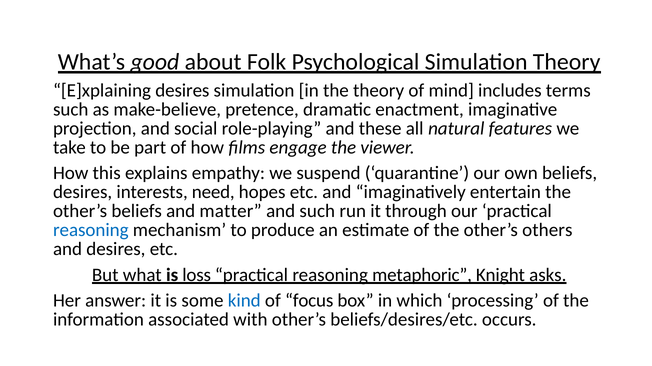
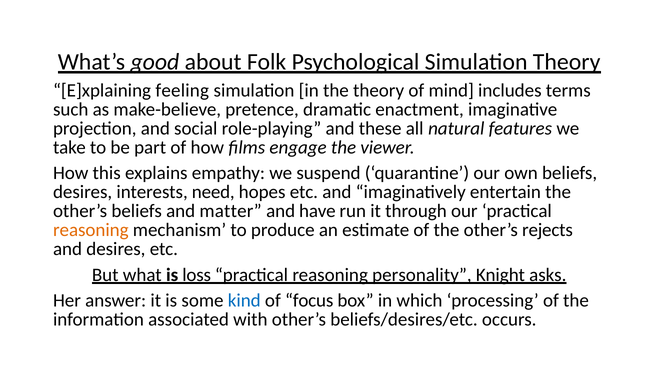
E]xplaining desires: desires -> feeling (182, 91)
and such: such -> have (317, 212)
reasoning colour: blue -> orange (91, 231)
others: others -> rejects (547, 231)
metaphoric: metaphoric -> personality (422, 275)
